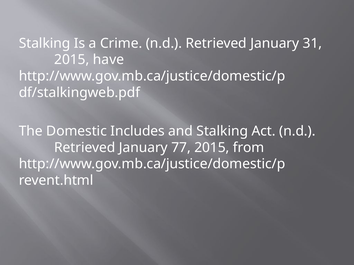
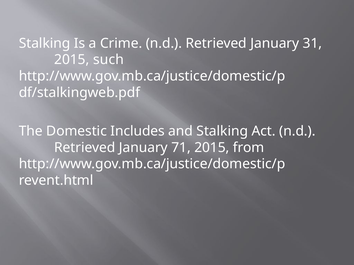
have: have -> such (108, 60)
77: 77 -> 71 (181, 148)
